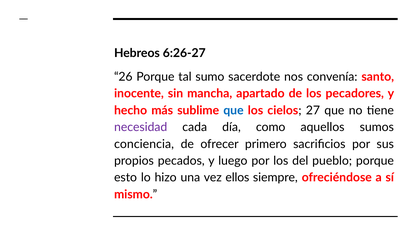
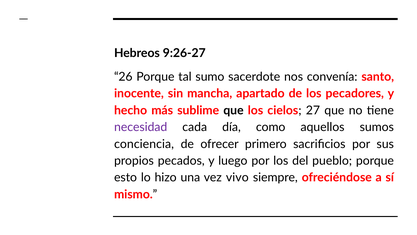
6:26-27: 6:26-27 -> 9:26-27 (184, 53)
que colour: blue -> black (233, 110)
ellos: ellos -> vivo (237, 177)
